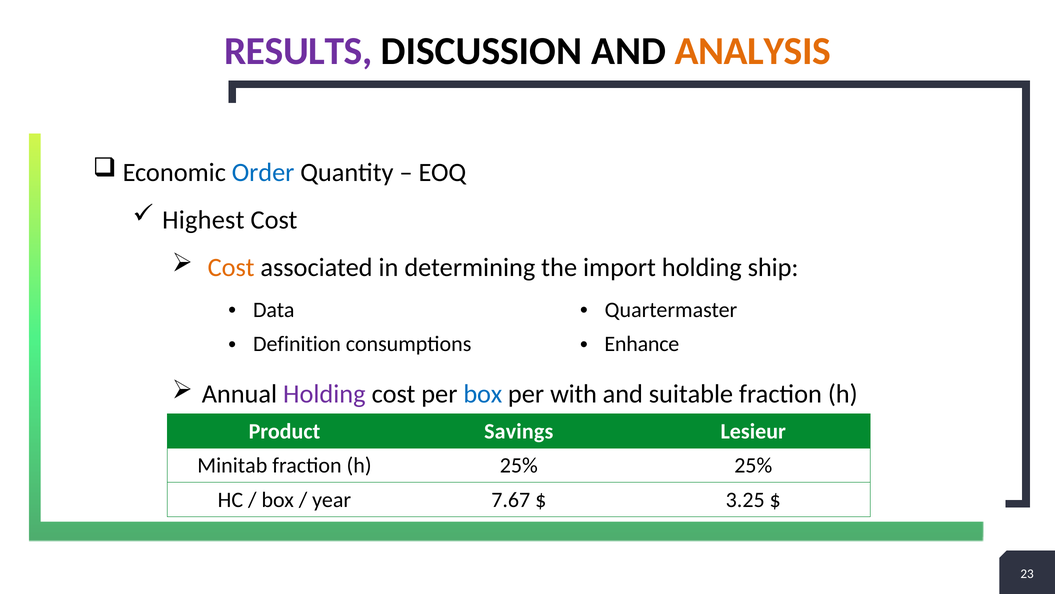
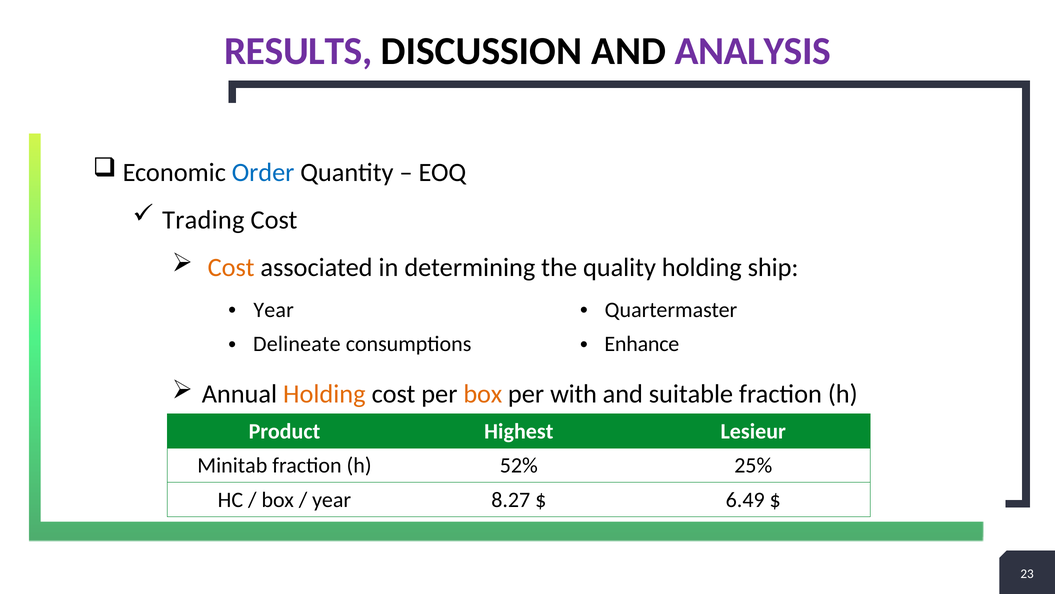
ANALYSIS colour: orange -> purple (753, 51)
Highest: Highest -> Trading (203, 220)
import: import -> quality (619, 267)
Data: Data -> Year (274, 310)
Definition: Definition -> Delineate (297, 344)
Holding colour: purple -> orange (324, 394)
box colour: blue -> orange (483, 394)
Savings: Savings -> Highest (519, 431)
h 25%: 25% -> 52% (519, 465)
7.67: 7.67 -> 8.27 (511, 500)
3.25: 3.25 -> 6.49 (745, 500)
